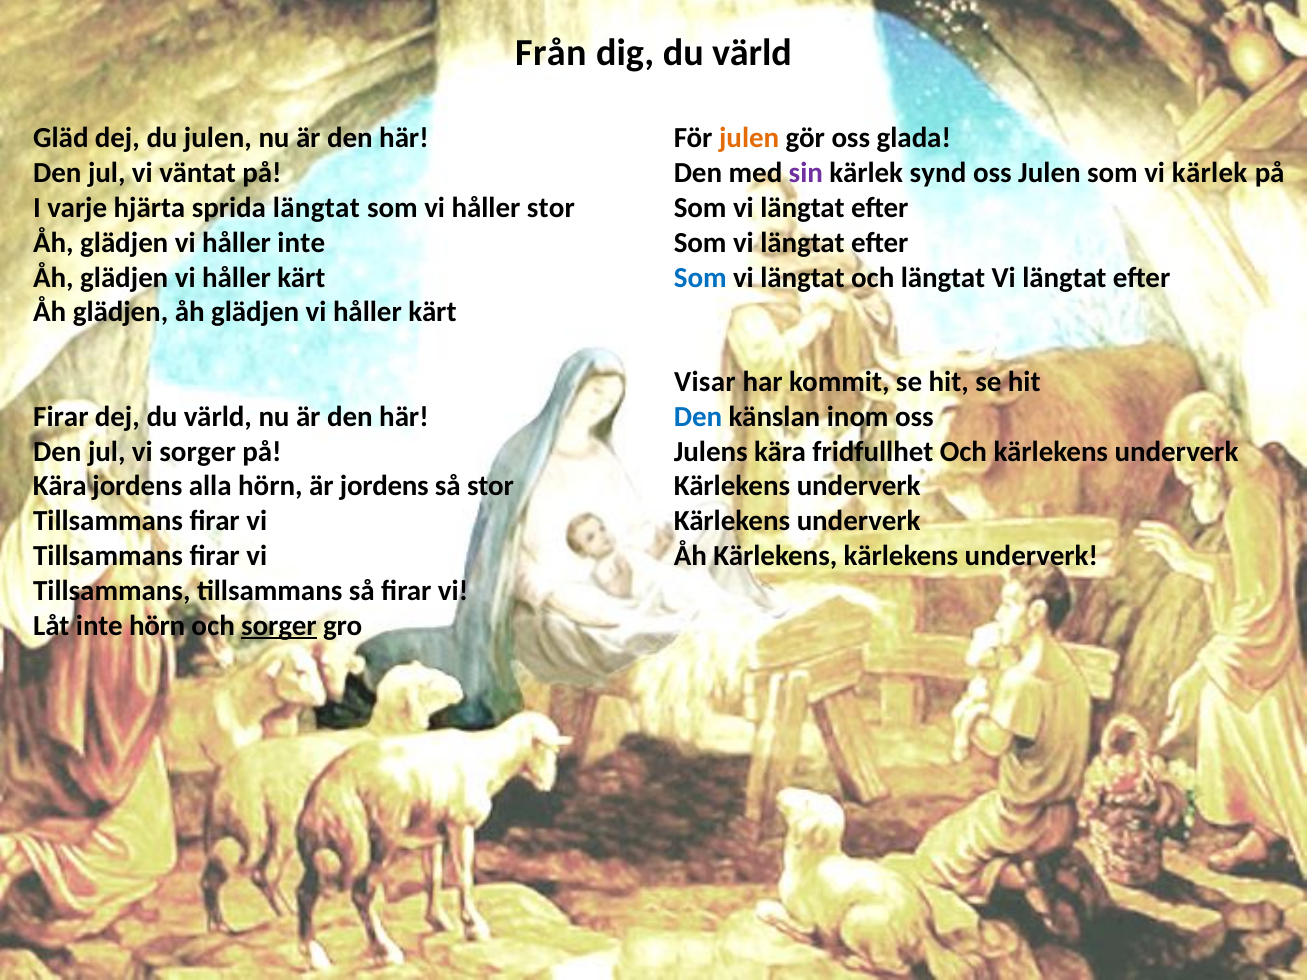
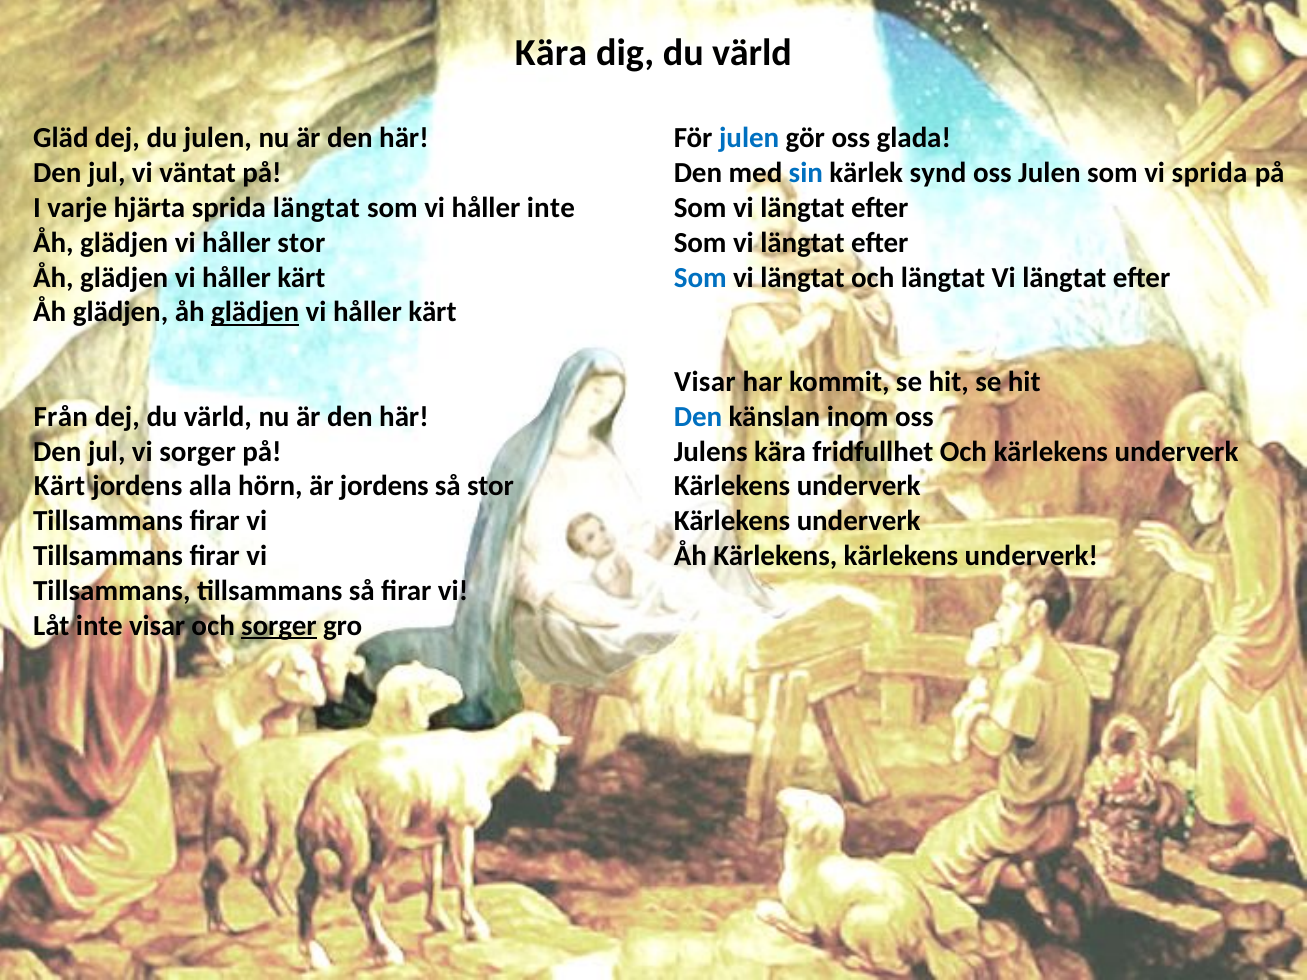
Från: Från -> Kära (551, 52)
julen colour: orange -> blue (749, 138)
sin colour: purple -> blue (806, 173)
vi kärlek: kärlek -> sprida (1210, 173)
håller stor: stor -> inte (551, 208)
håller inte: inte -> stor (301, 243)
glädjen underline: none -> present (255, 312)
Firar: Firar -> Från (61, 417)
Kära: Kära -> Kärt (59, 487)
inte hörn: hörn -> visar (157, 626)
